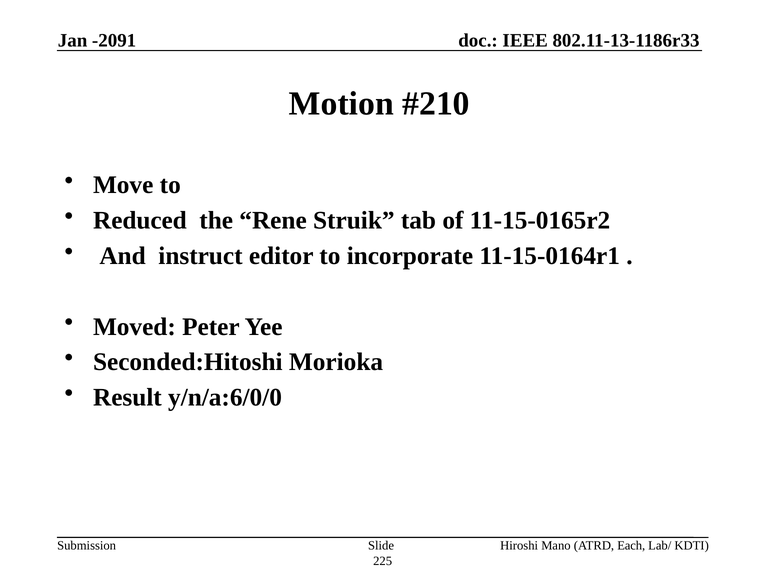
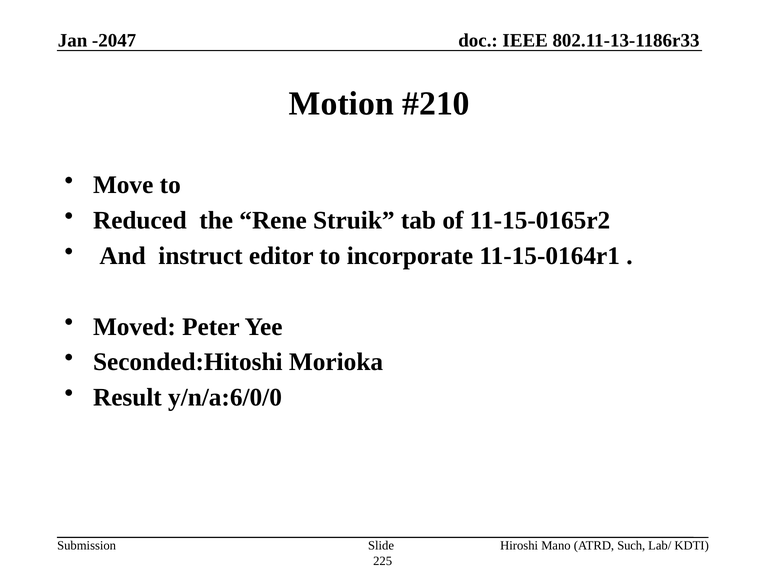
-2091: -2091 -> -2047 (114, 41)
Each: Each -> Such (631, 546)
